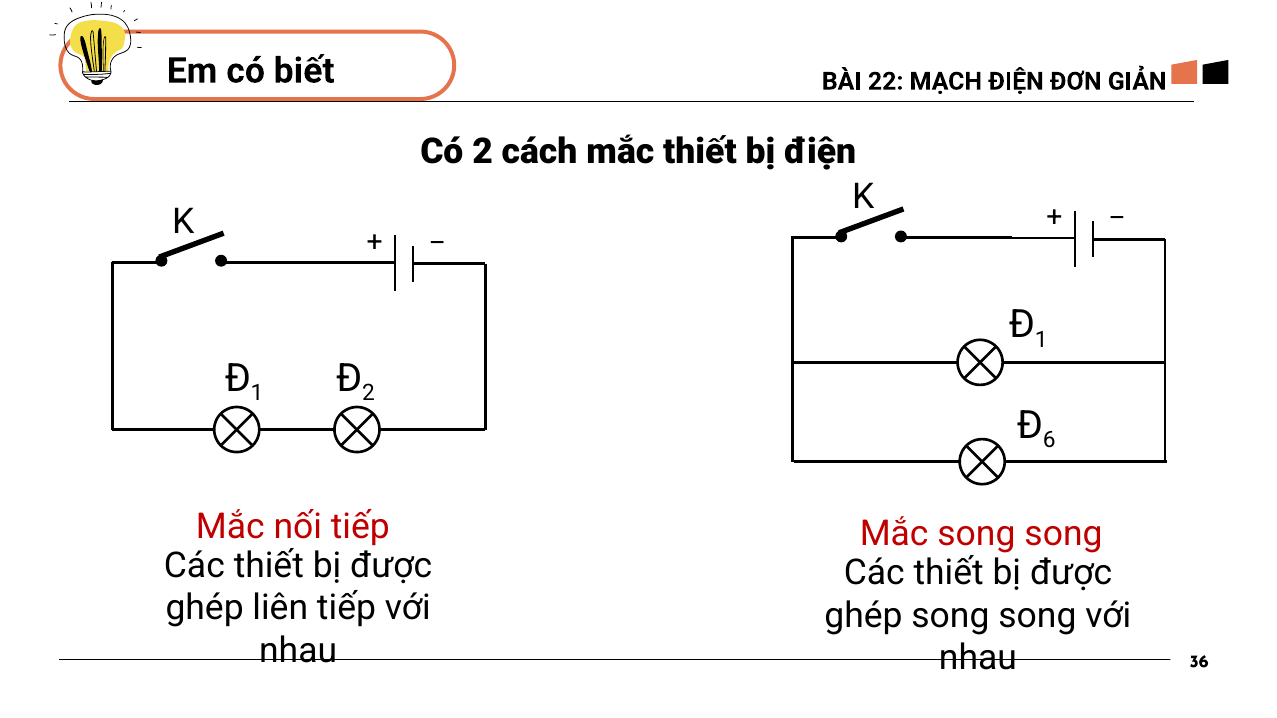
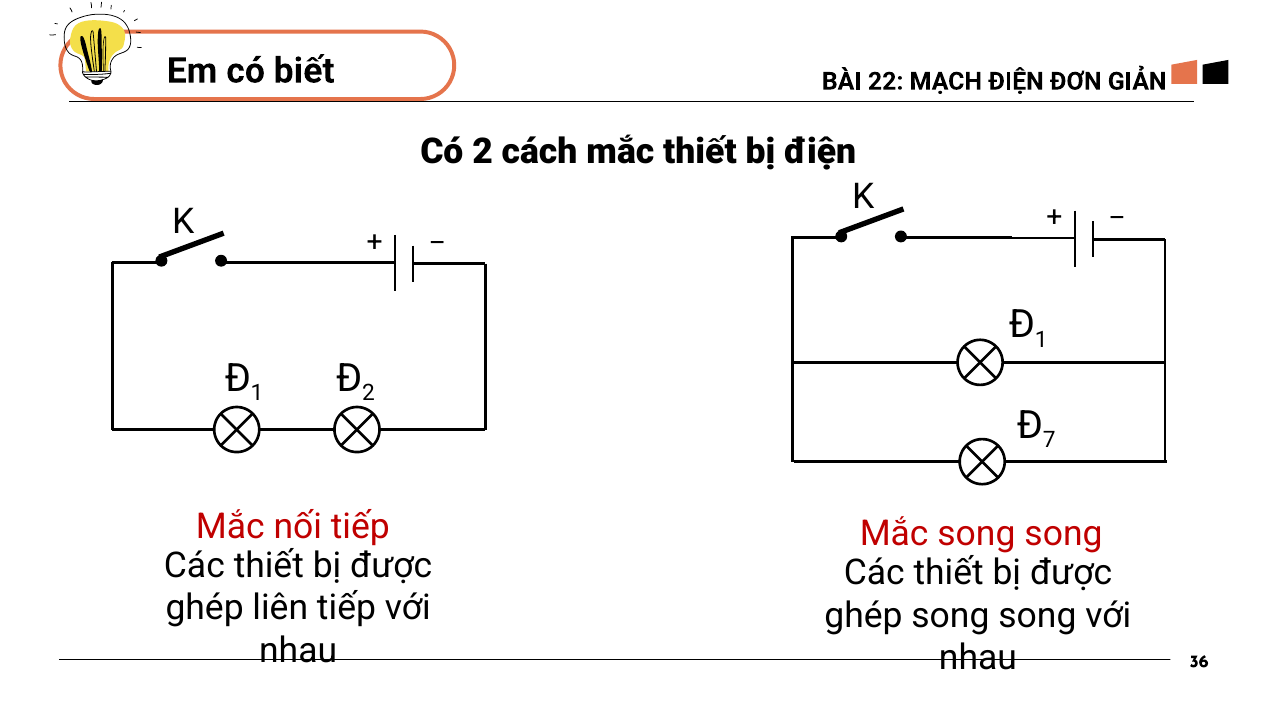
6: 6 -> 7 (1049, 441)
